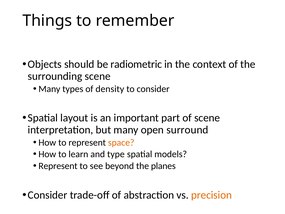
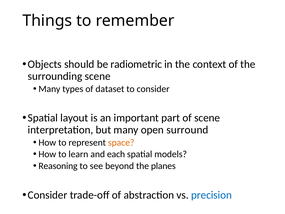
density: density -> dataset (110, 89)
type: type -> each (116, 154)
Represent: Represent -> Reasoning (58, 166)
precision colour: orange -> blue (211, 195)
